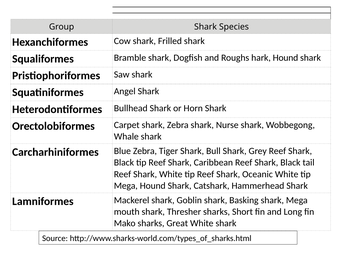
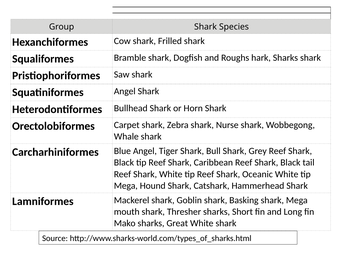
hark Hound: Hound -> Sharks (285, 58)
Blue Zebra: Zebra -> Angel (145, 151)
